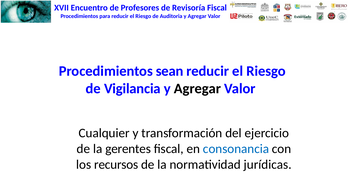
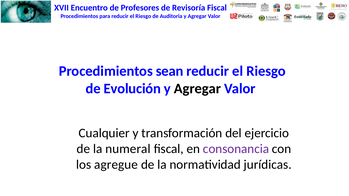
Vigilancia: Vigilancia -> Evolución (132, 89)
gerentes: gerentes -> numeral (128, 149)
consonancia colour: blue -> purple (236, 149)
recursos: recursos -> agregue (116, 165)
